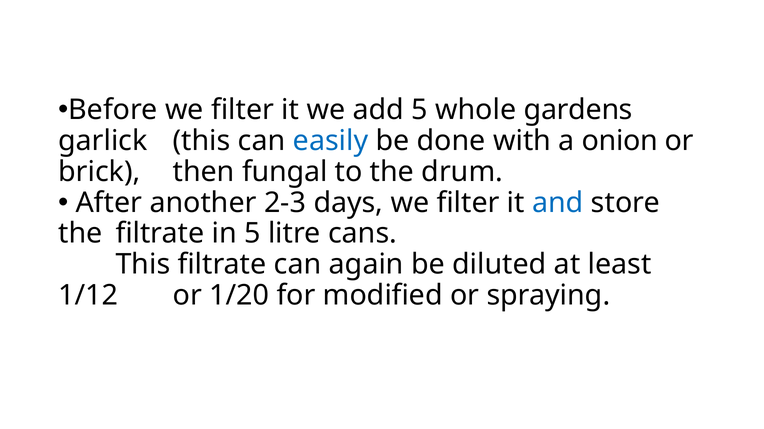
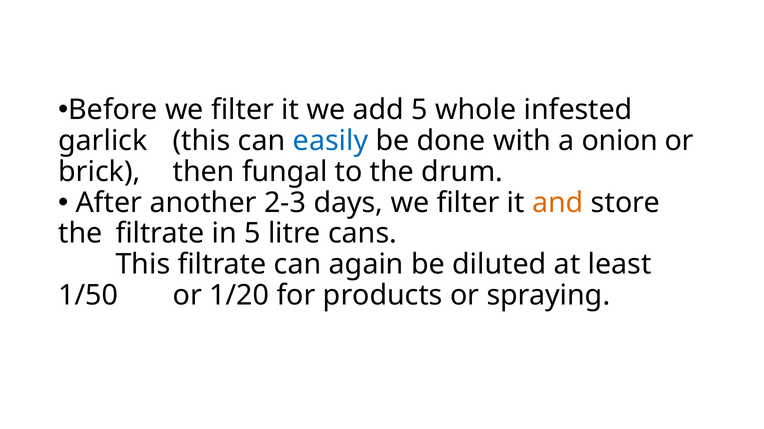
gardens: gardens -> infested (578, 110)
and colour: blue -> orange (558, 203)
1/12: 1/12 -> 1/50 (88, 296)
modified: modified -> products (383, 296)
